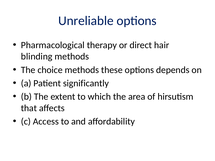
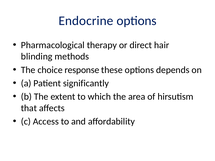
Unreliable: Unreliable -> Endocrine (86, 21)
choice methods: methods -> response (82, 70)
